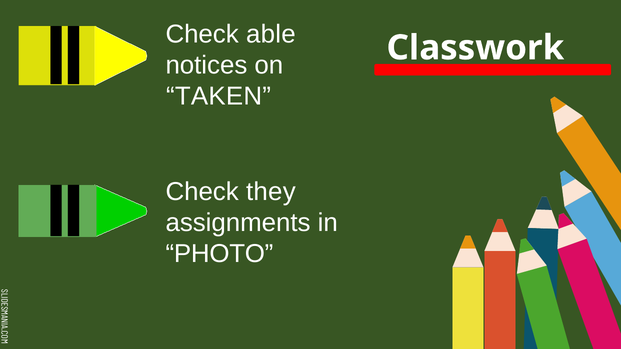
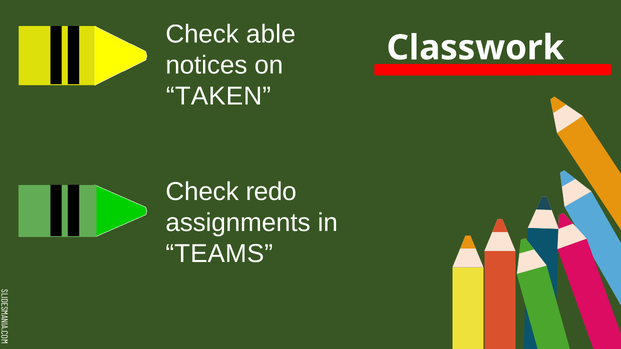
they: they -> redo (271, 192)
PHOTO: PHOTO -> TEAMS (219, 254)
